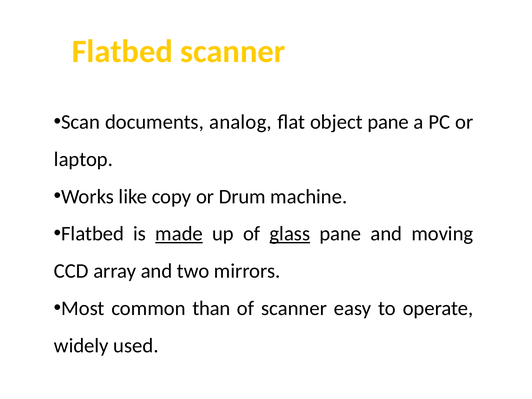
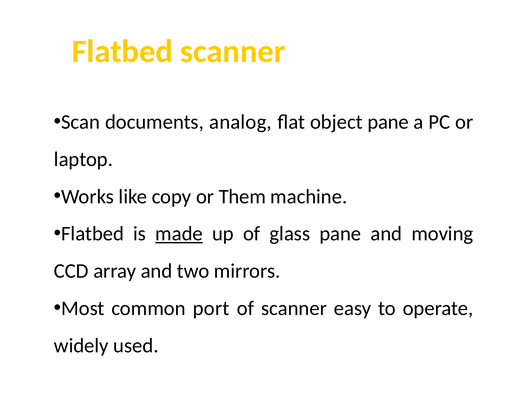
Drum: Drum -> Them (242, 197)
glass underline: present -> none (290, 234)
than: than -> port (211, 308)
